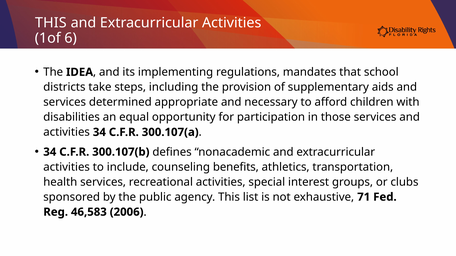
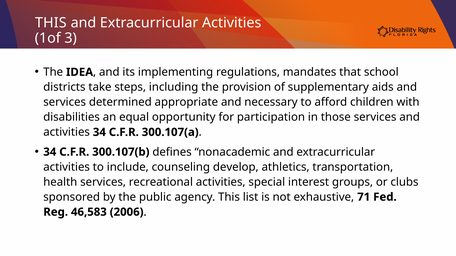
6: 6 -> 3 (71, 38)
benefits: benefits -> develop (236, 167)
